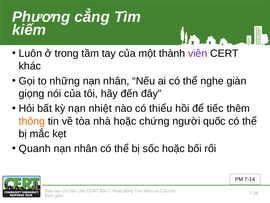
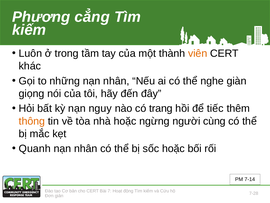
viên colour: purple -> orange (198, 53)
nhiệt: nhiệt -> nguy (100, 108)
thiểu: thiểu -> trang (161, 108)
chứng: chứng -> ngừng (154, 121)
quốc: quốc -> cùng (214, 121)
